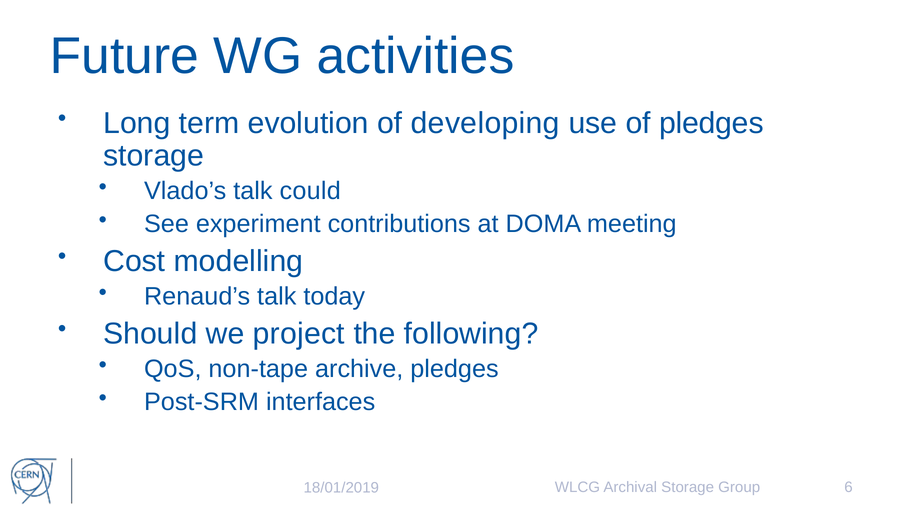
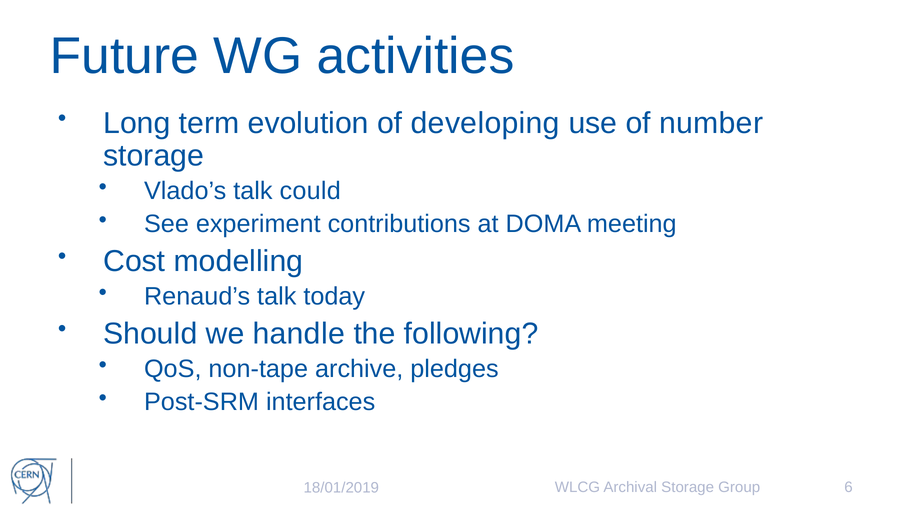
of pledges: pledges -> number (711, 123)
project: project -> handle (299, 334)
